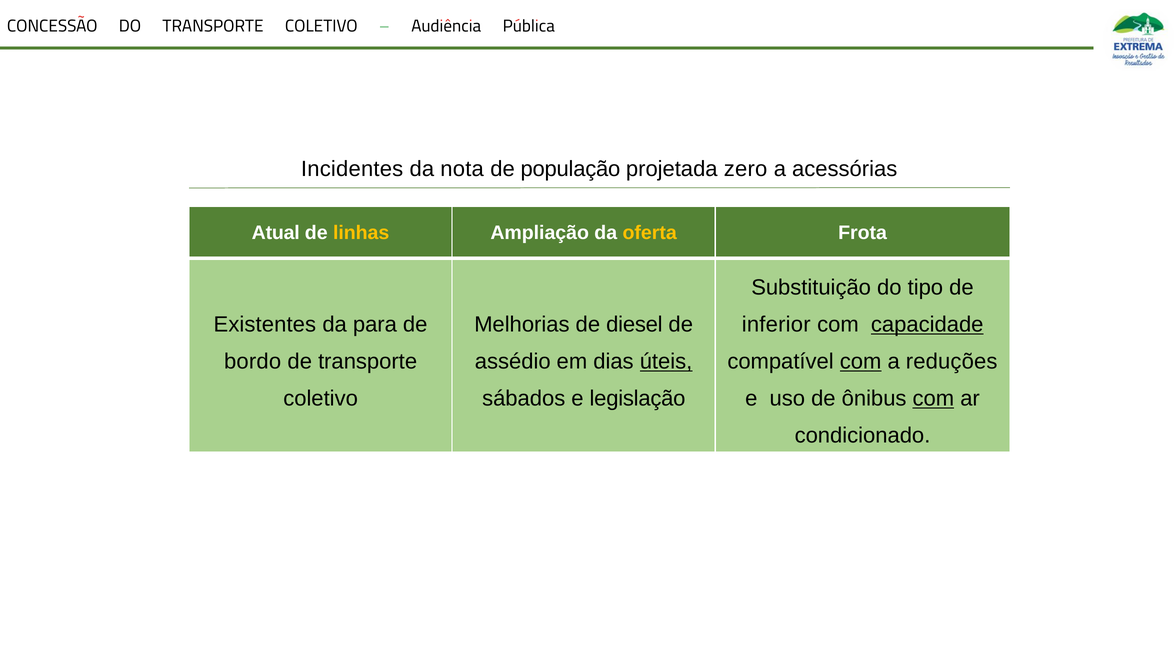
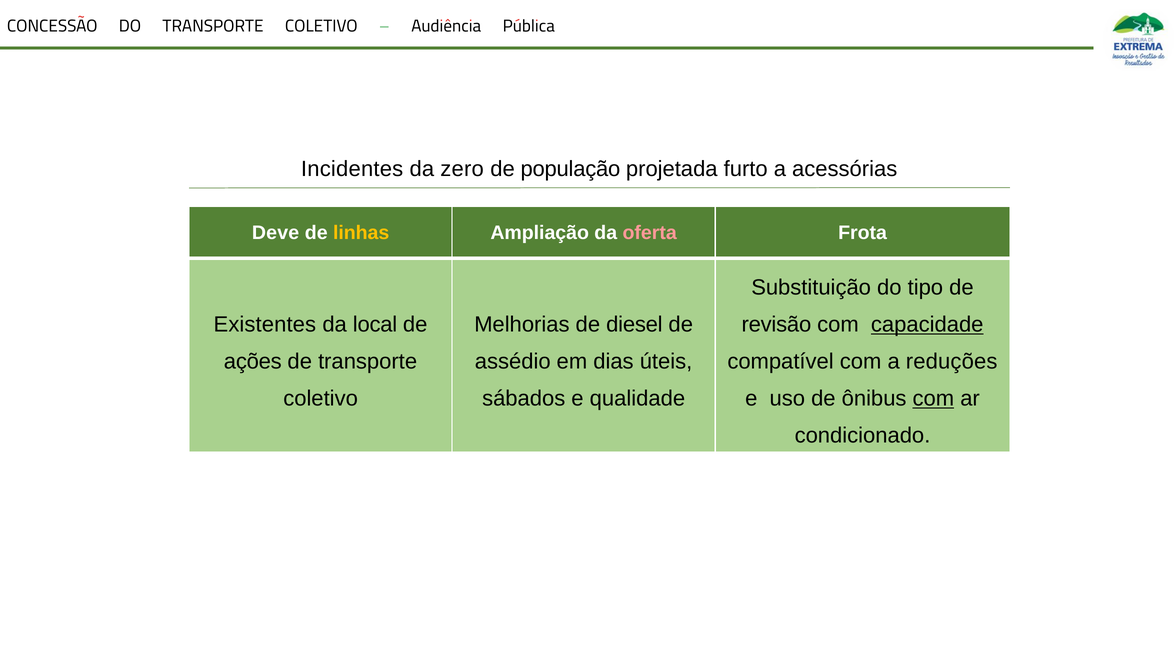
nota: nota -> zero (462, 169)
zero: zero -> furto (746, 169)
Atual: Atual -> Deve (276, 233)
oferta colour: yellow -> pink (650, 233)
para: para -> local (375, 325)
inferior: inferior -> revisão (776, 325)
bordo: bordo -> ações (253, 362)
úteis underline: present -> none (666, 362)
com underline: present -> none (861, 362)
legislação: legislação -> qualidade (637, 399)
